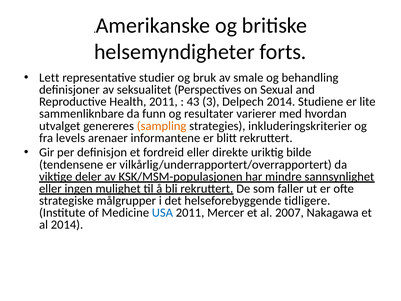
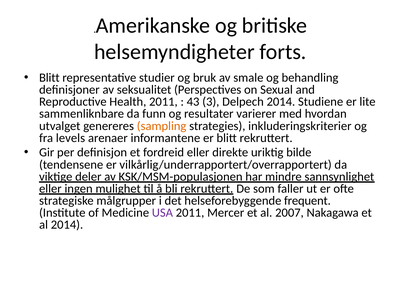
Lett: Lett -> Blitt (49, 78)
tidligere: tidligere -> frequent (307, 200)
USA colour: blue -> purple (162, 213)
